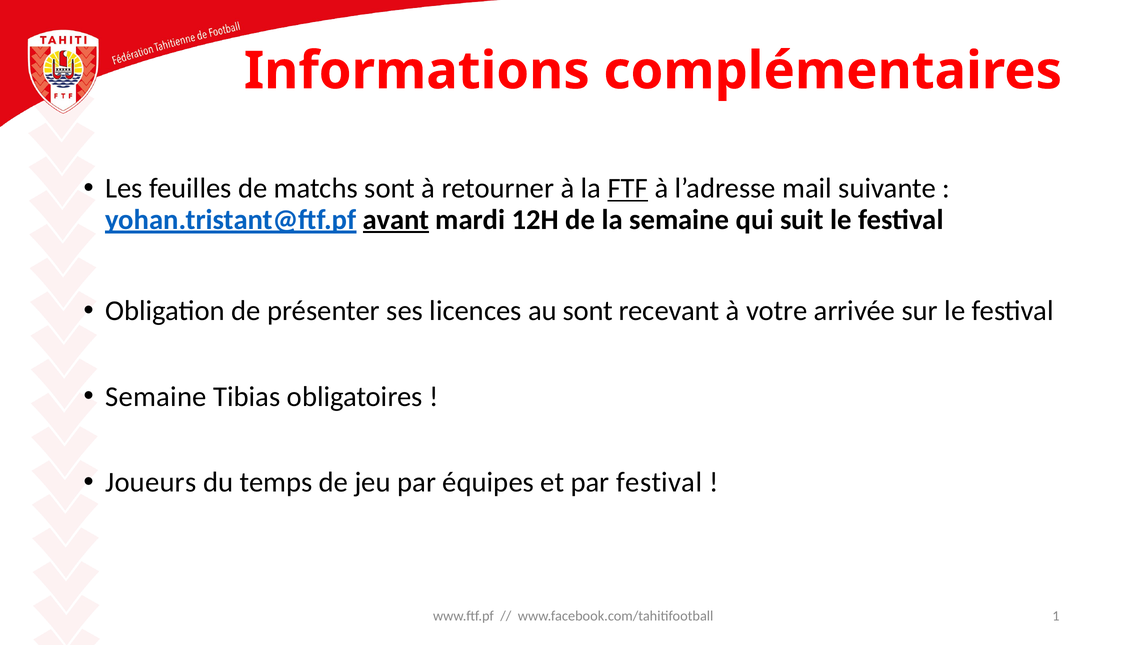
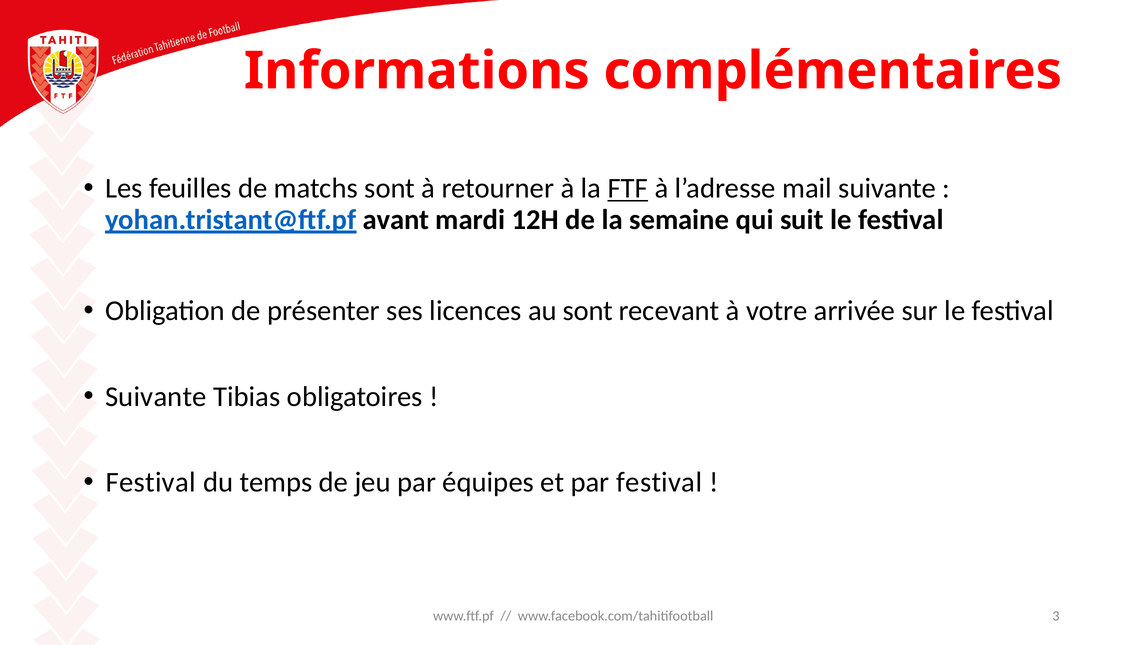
avant underline: present -> none (396, 220)
Semaine: Semaine -> Suivante (156, 397)
Joueurs: Joueurs -> Festival (151, 482)
1: 1 -> 3 (1056, 616)
